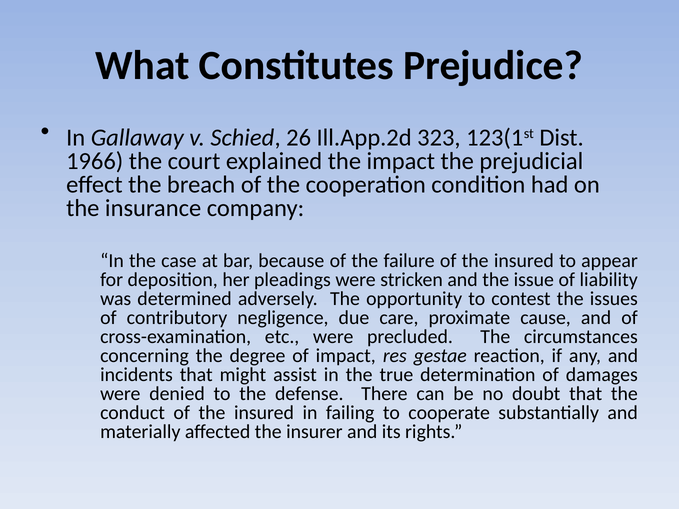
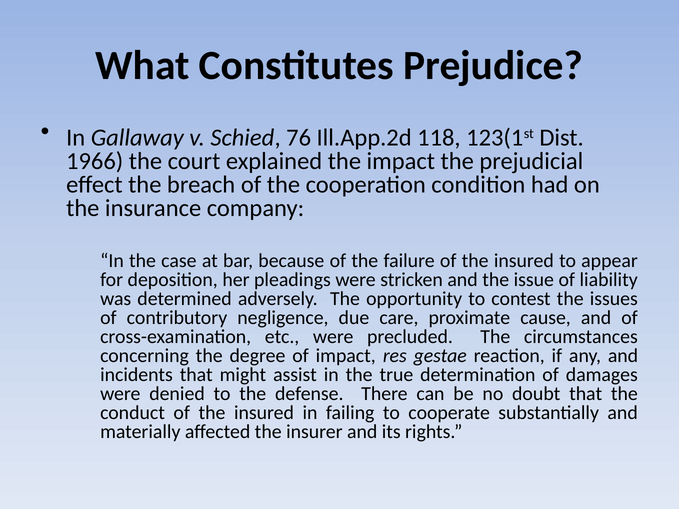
26: 26 -> 76 (299, 138)
323: 323 -> 118 (439, 138)
